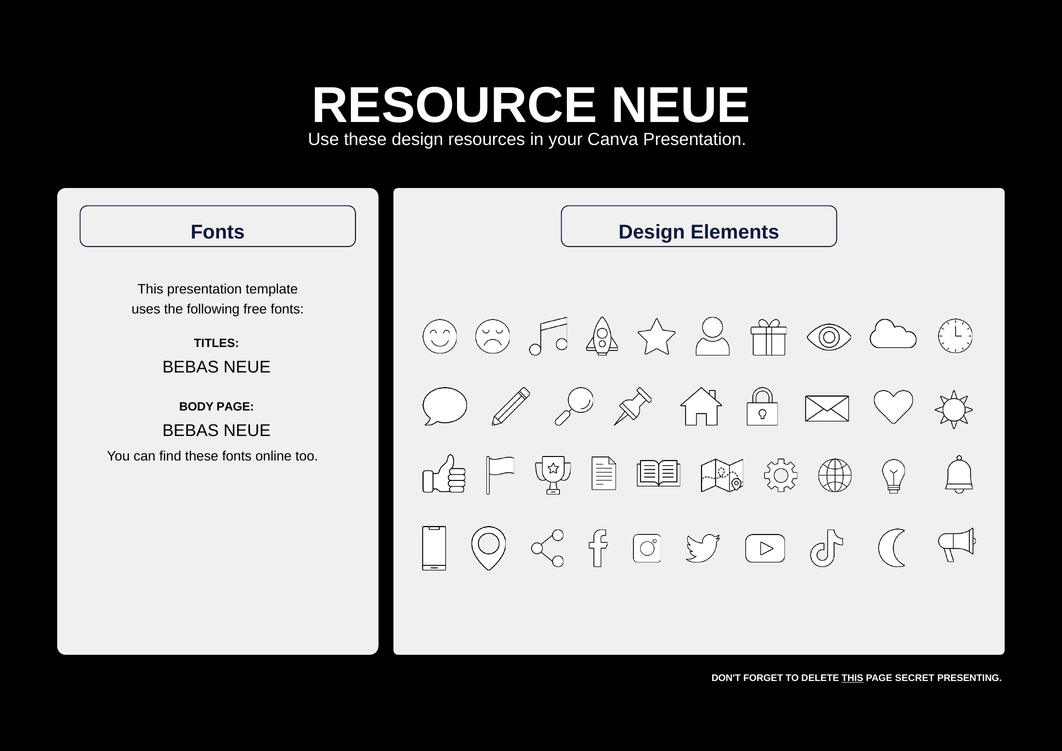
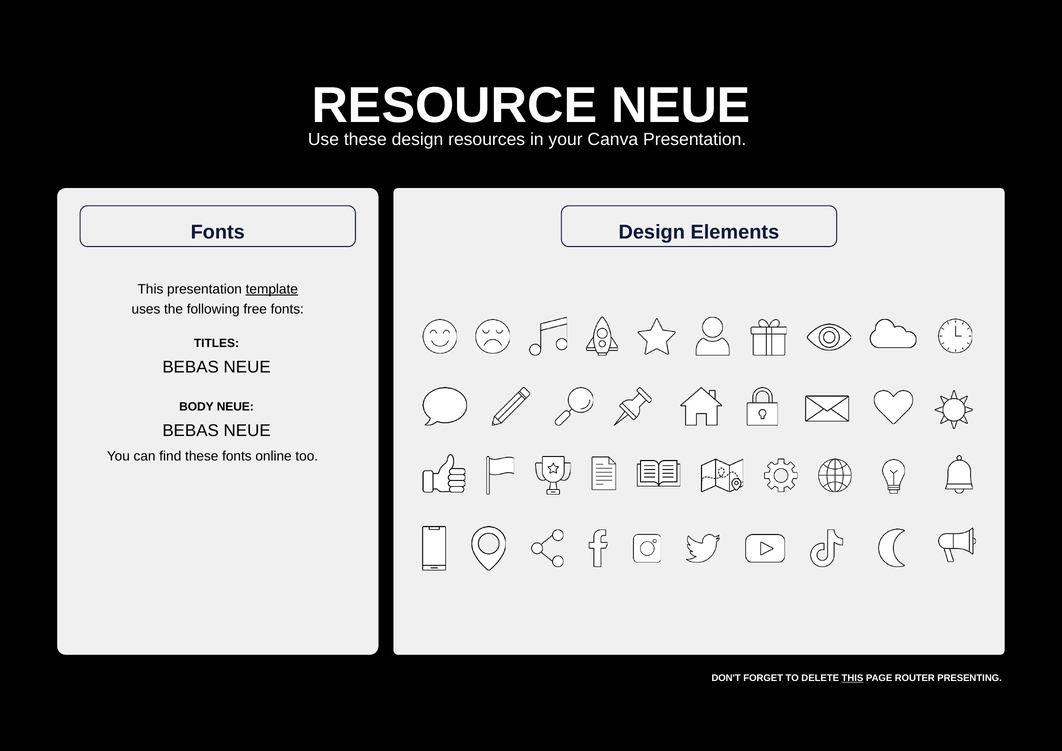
template underline: none -> present (272, 289)
BODY PAGE: PAGE -> NEUE (235, 407)
SECRET: SECRET -> ROUTER (915, 678)
